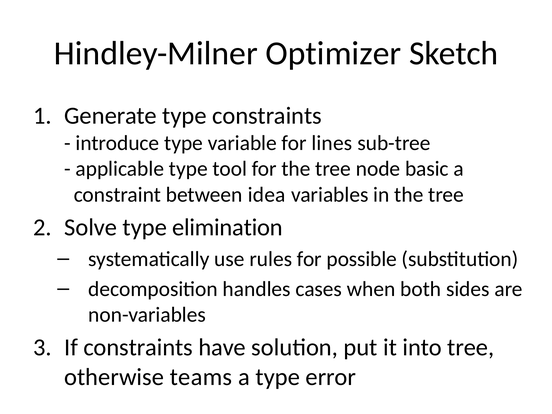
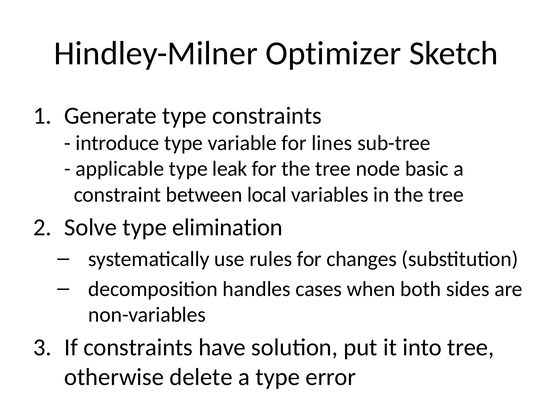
tool: tool -> leak (230, 169)
idea: idea -> local (267, 195)
possible: possible -> changes (362, 259)
teams: teams -> delete (201, 377)
